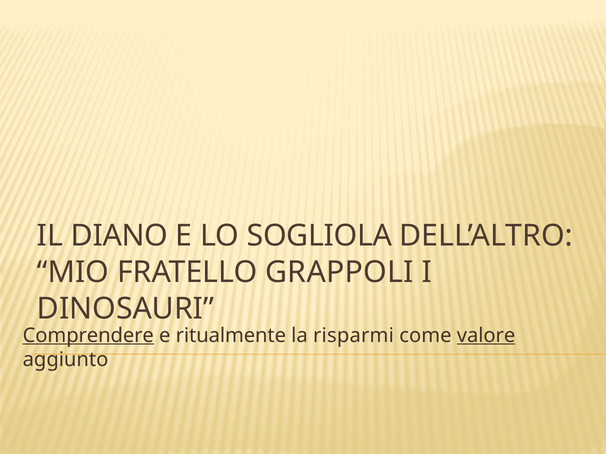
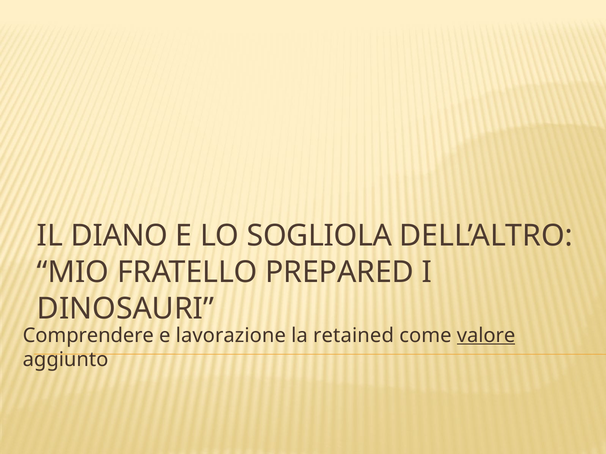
GRAPPOLI: GRAPPOLI -> PREPARED (340, 273)
Comprendere underline: present -> none (88, 336)
ritualmente: ritualmente -> lavorazione (231, 336)
risparmi: risparmi -> retained (354, 336)
